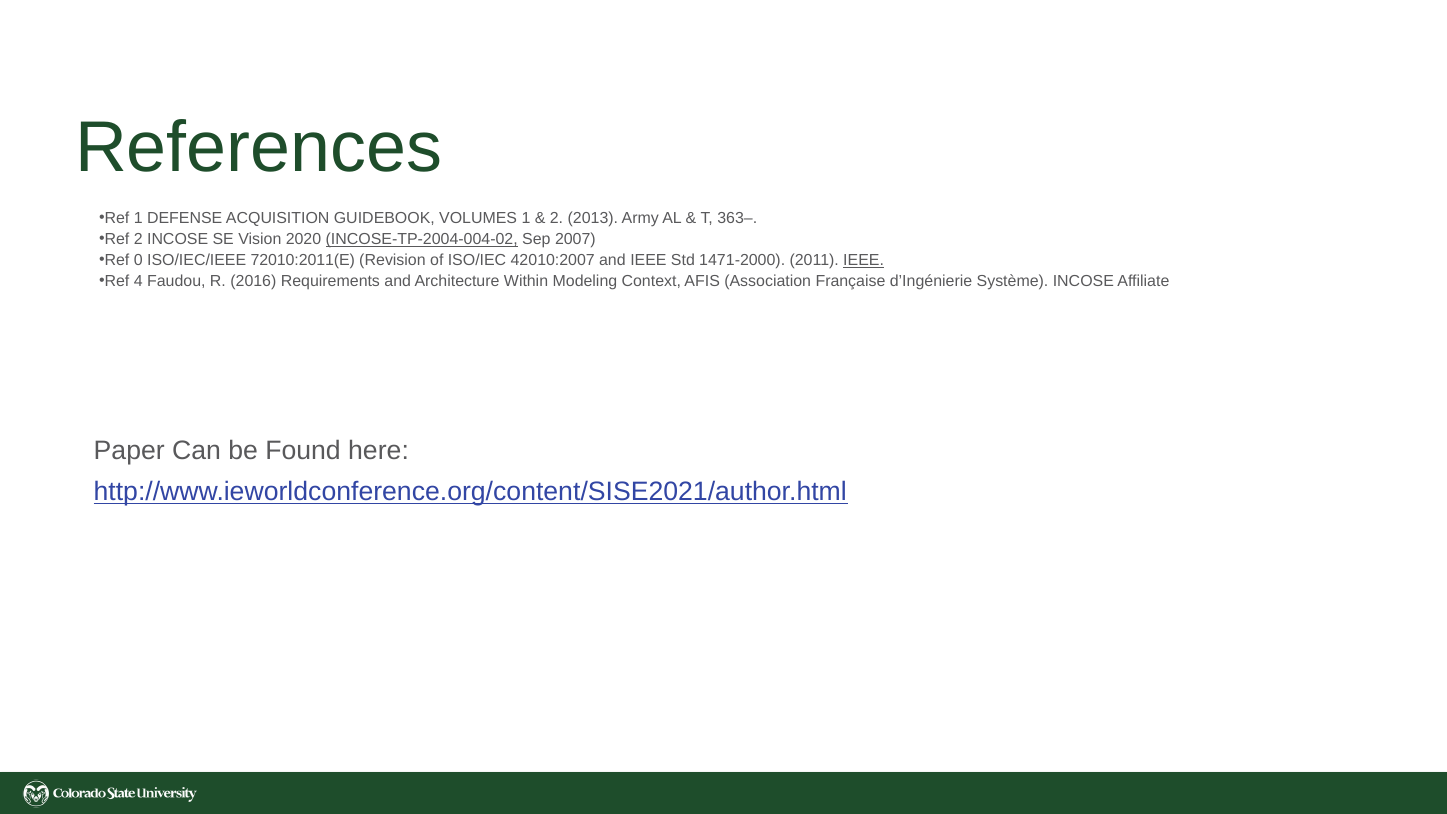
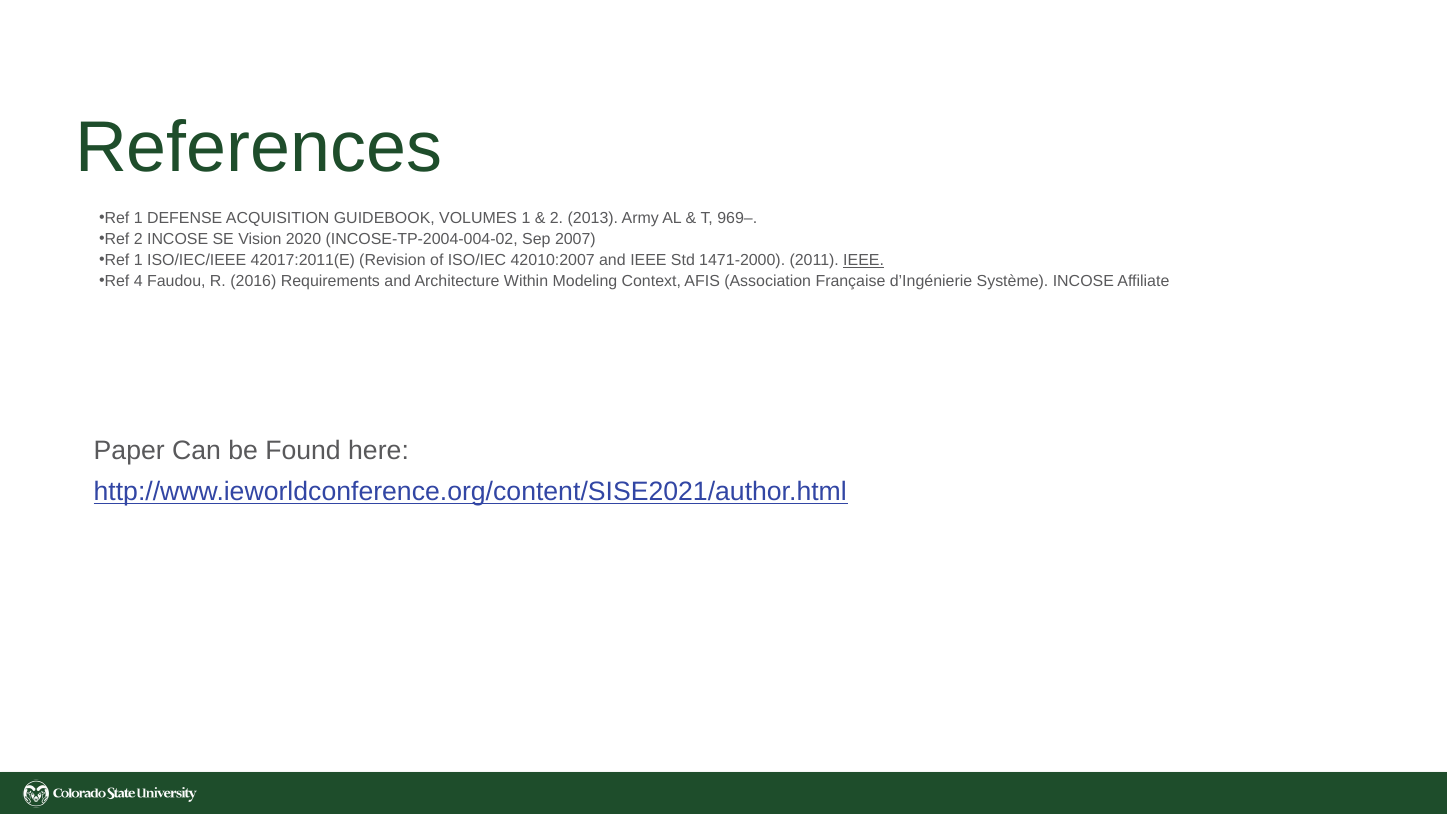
363–: 363– -> 969– (737, 218)
INCOSE-TP-2004-004-02 underline: present -> none (422, 239)
0: 0 -> 1 (138, 260)
72010:2011(E: 72010:2011(E -> 42017:2011(E (303, 260)
